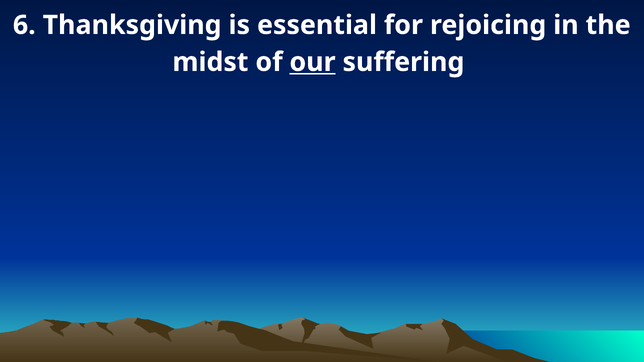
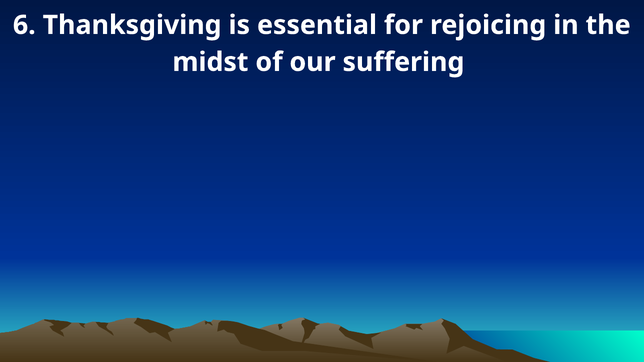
our underline: present -> none (313, 62)
